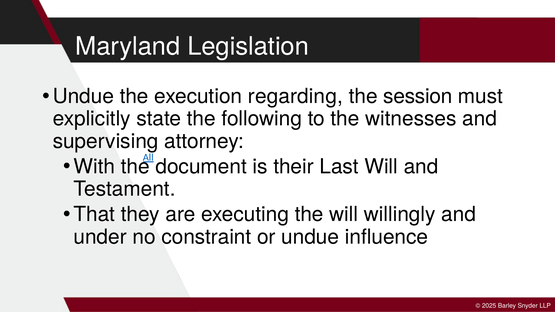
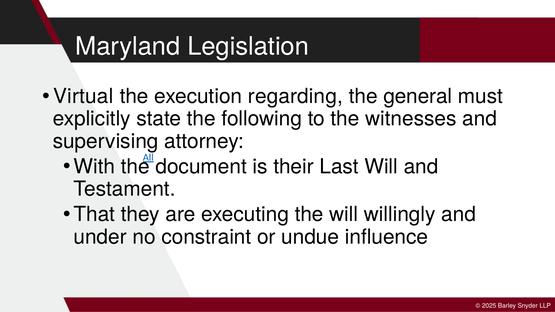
Undue: Undue -> Virtual (83, 96)
session: session -> general (418, 96)
